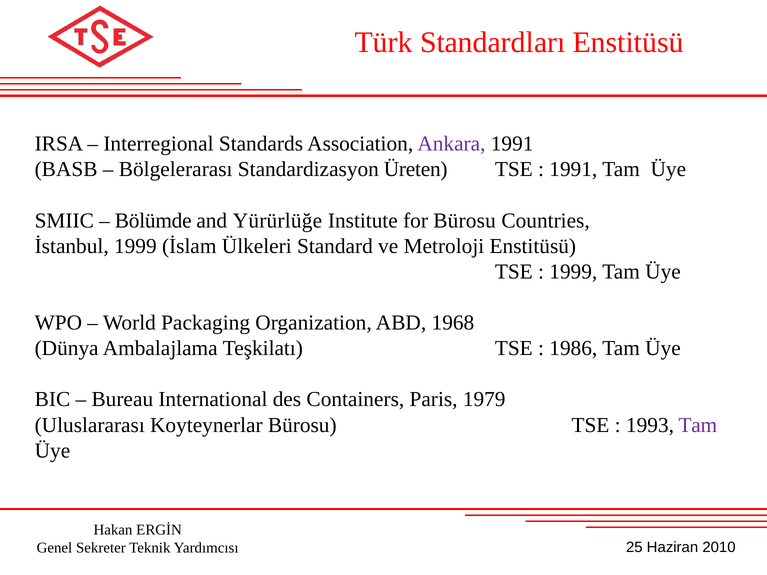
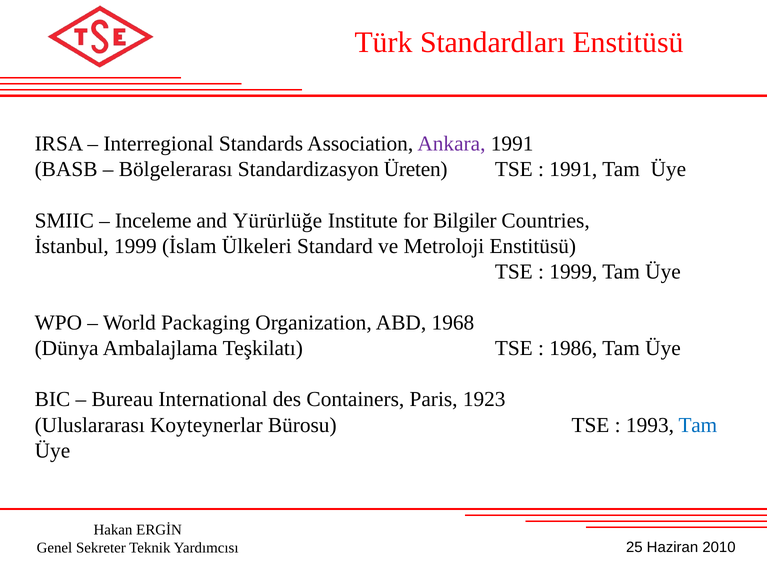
Bölümde: Bölümde -> Inceleme (153, 221)
for Bürosu: Bürosu -> Bilgiler (465, 221)
1979: 1979 -> 1923 (484, 400)
Tam colour: purple -> blue (698, 425)
